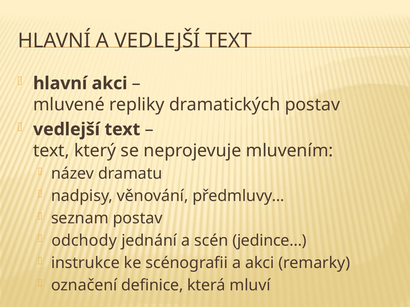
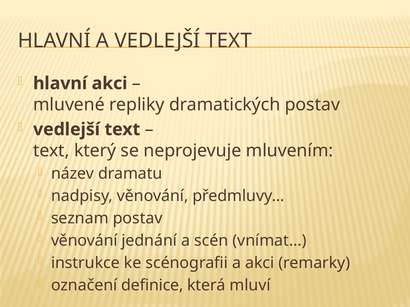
odchody: odchody -> věnování (84, 241)
jedince…: jedince… -> vnímat… (269, 241)
